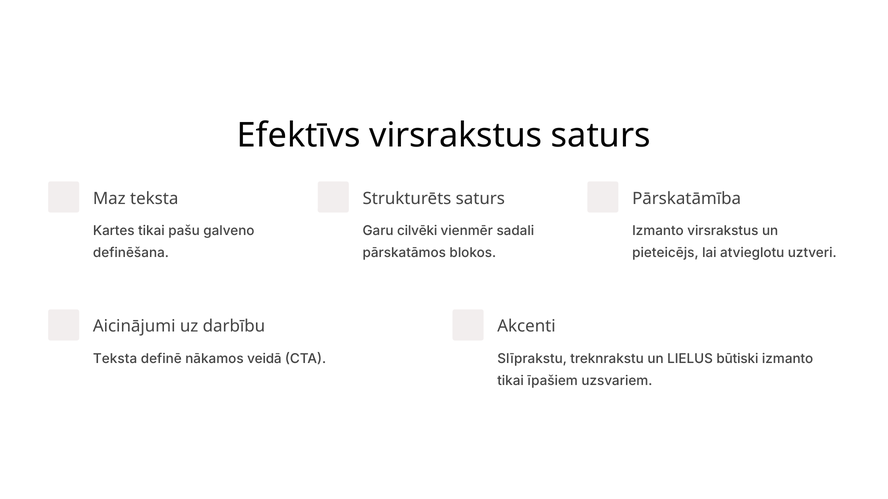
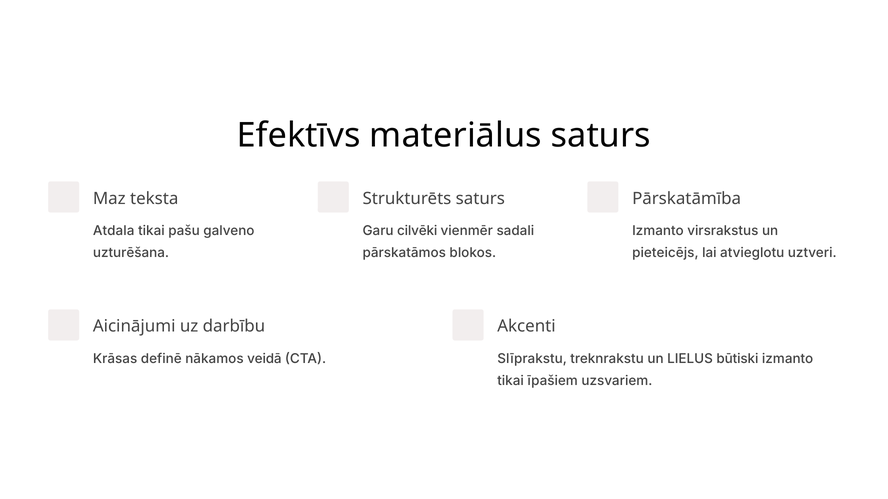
Efektīvs virsrakstus: virsrakstus -> materiālus (456, 136)
Kartes: Kartes -> Atdala (114, 231)
definēšana: definēšana -> uzturēšana (131, 253)
Teksta: Teksta -> Krāsas (115, 359)
